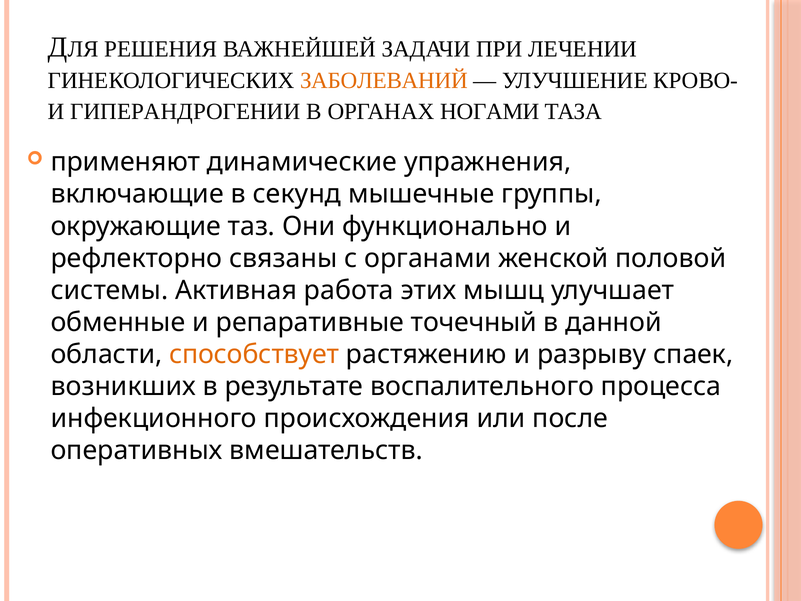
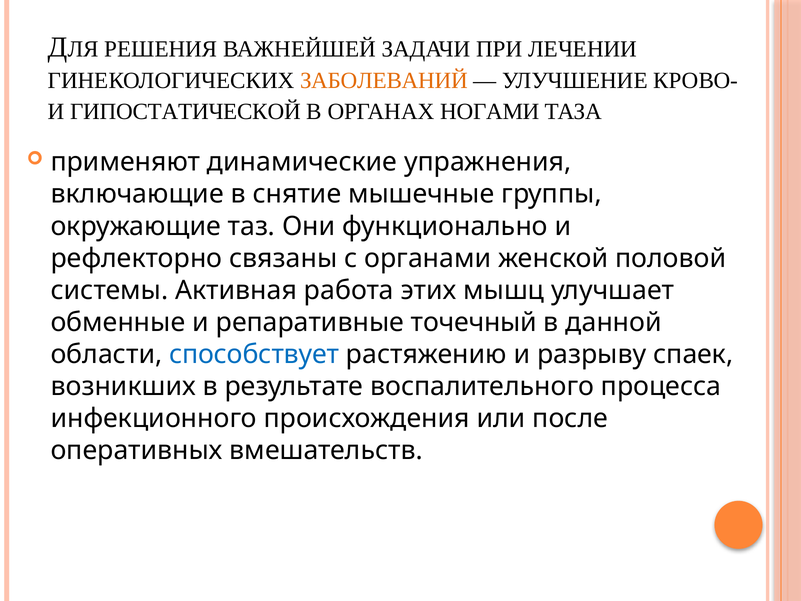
ГИПЕРАНДРОГЕНИИ: ГИПЕРАНДРОГЕНИИ -> ГИПОСТАТИЧЕСКОЙ (185, 112)
секунд: секунд -> снятие (297, 194)
способствует colour: orange -> blue (254, 354)
